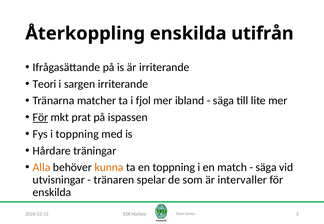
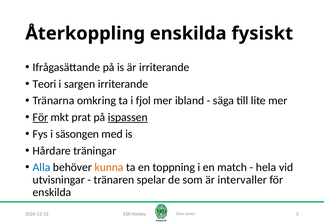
utifrån: utifrån -> fysiskt (262, 34)
matcher: matcher -> omkring (97, 101)
ispassen underline: none -> present (128, 117)
i toppning: toppning -> säsongen (77, 134)
Alla colour: orange -> blue (42, 168)
säga: säga -> hela (266, 168)
